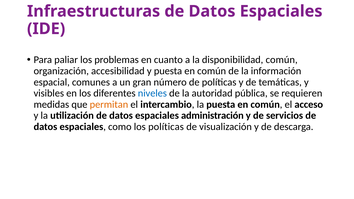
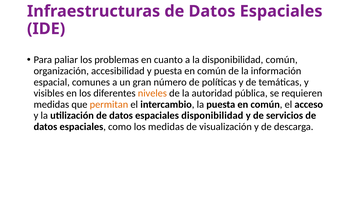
niveles colour: blue -> orange (152, 93)
espaciales administración: administración -> disponibilidad (212, 116)
los políticas: políticas -> medidas (166, 127)
